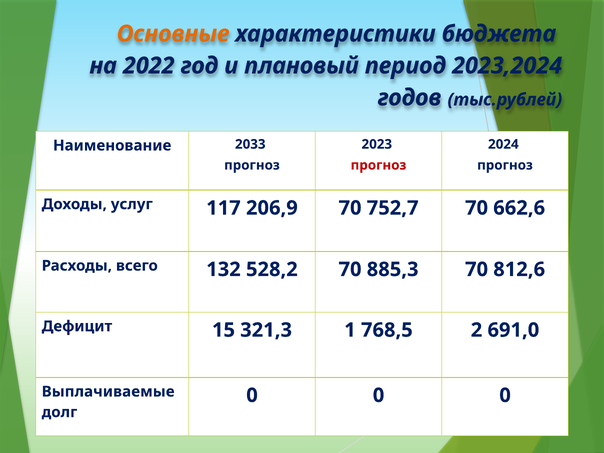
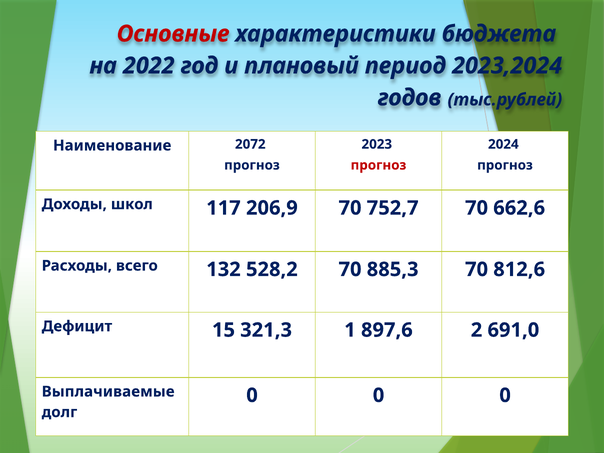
Основные colour: orange -> red (173, 34)
2033: 2033 -> 2072 (250, 144)
услуг: услуг -> школ (132, 204)
768,5: 768,5 -> 897,6 (387, 330)
